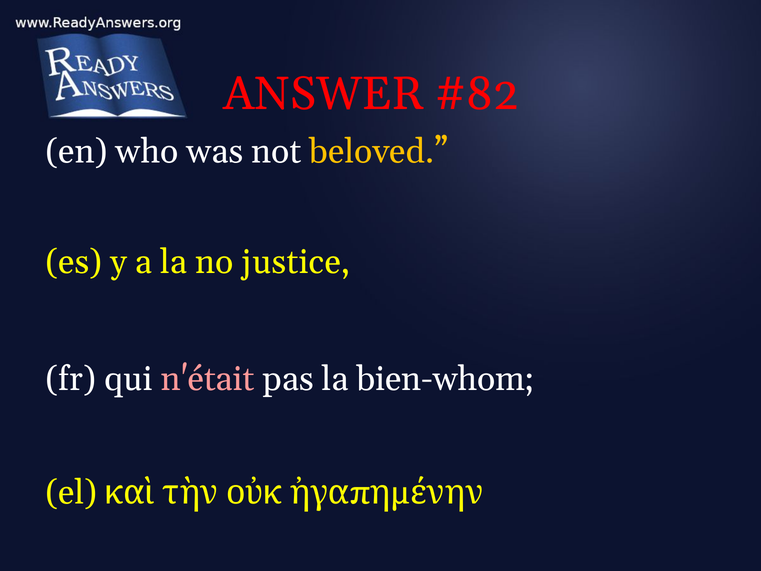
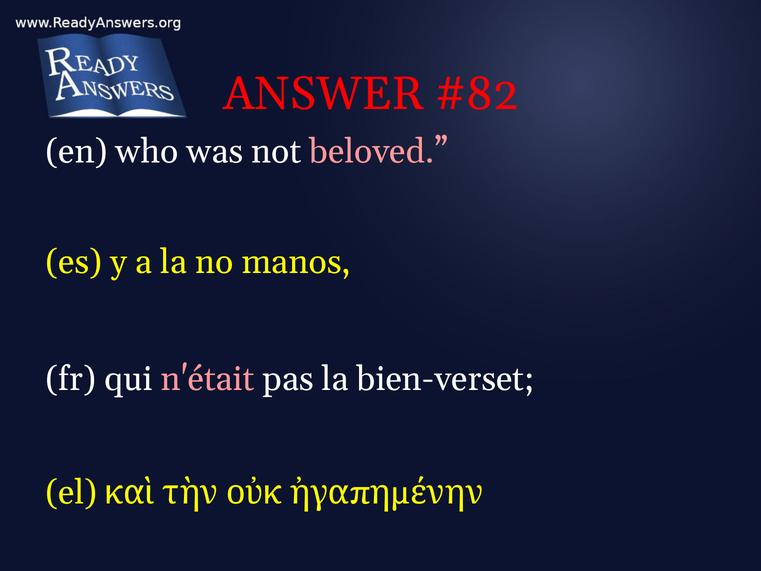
beloved colour: yellow -> pink (379, 152)
justice: justice -> manos (296, 262)
bien-whom: bien-whom -> bien-verset (446, 379)
